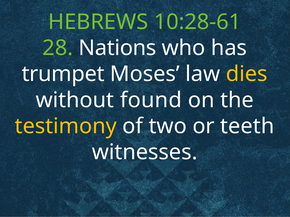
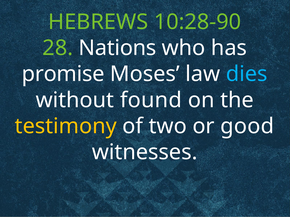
10:28-61: 10:28-61 -> 10:28-90 (198, 22)
trumpet: trumpet -> promise (63, 74)
dies colour: yellow -> light blue (247, 74)
teeth: teeth -> good (247, 126)
